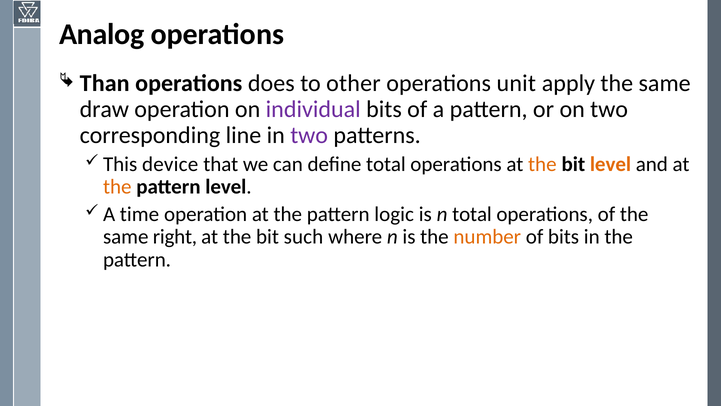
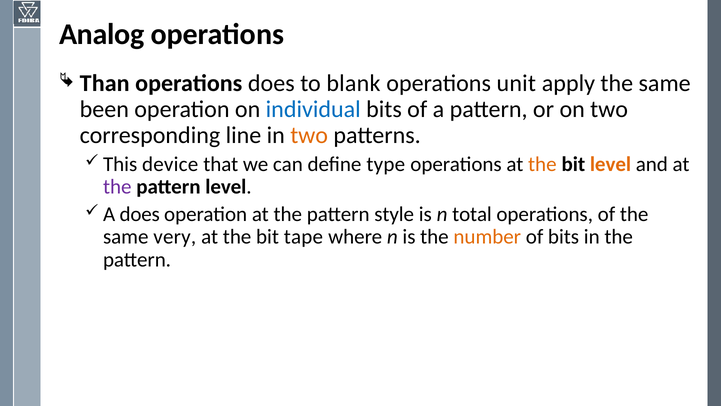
other: other -> blank (353, 83)
draw: draw -> been (104, 109)
individual colour: purple -> blue (313, 109)
two colour: purple -> orange (309, 135)
define total: total -> type (386, 164)
the colour: orange -> purple (117, 187)
time: time -> does (140, 214)
logic: logic -> style (394, 214)
right: right -> very (175, 237)
such: such -> tape (303, 237)
